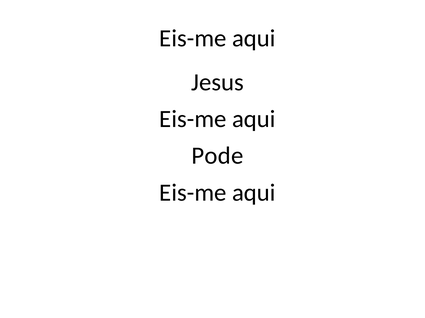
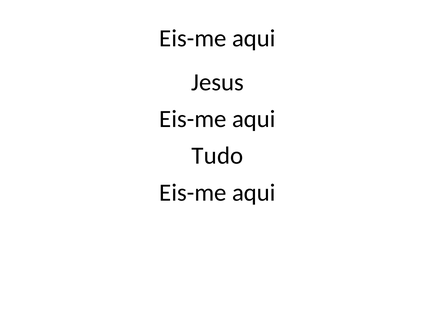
Pode: Pode -> Tudo (217, 156)
